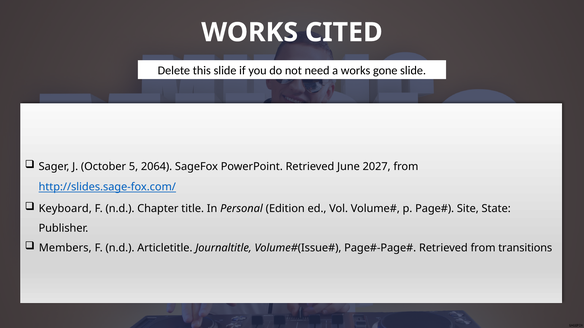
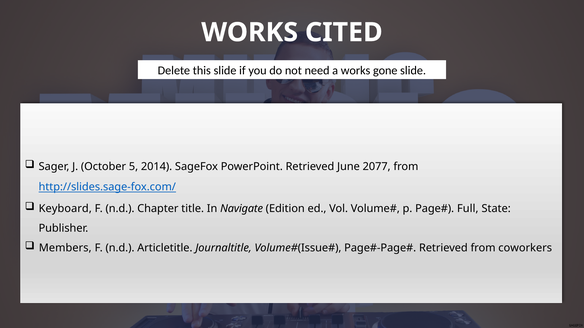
2064: 2064 -> 2014 (157, 167)
2027: 2027 -> 2077 (377, 167)
Personal: Personal -> Navigate (242, 209)
Site: Site -> Full (468, 209)
transitions: transitions -> coworkers (525, 248)
